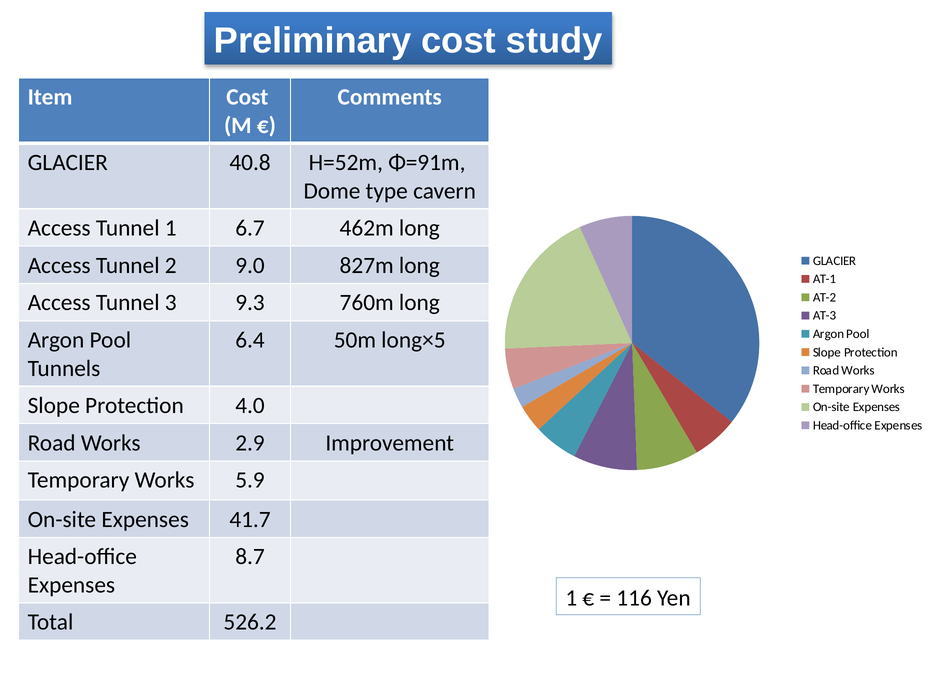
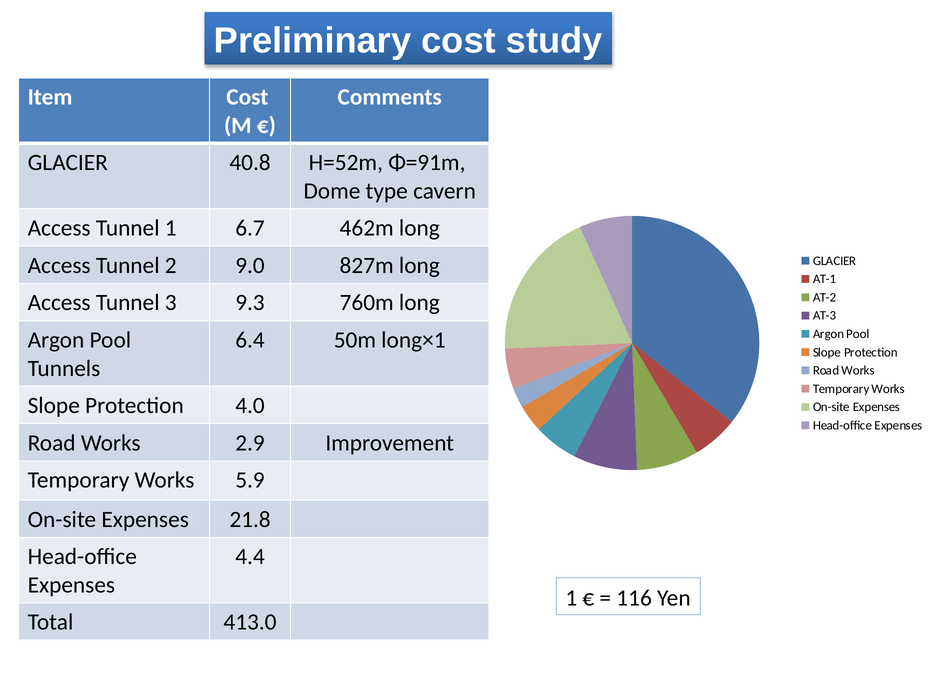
long×5: long×5 -> long×1 (413, 340)
41.7: 41.7 -> 21.8 (250, 520)
8.7: 8.7 -> 4.4 (250, 557)
526.2: 526.2 -> 413.0 (250, 623)
